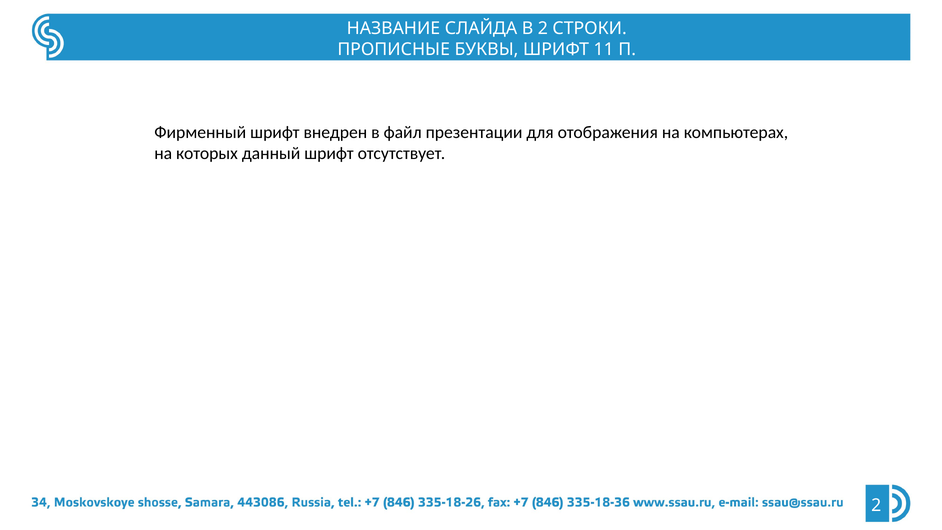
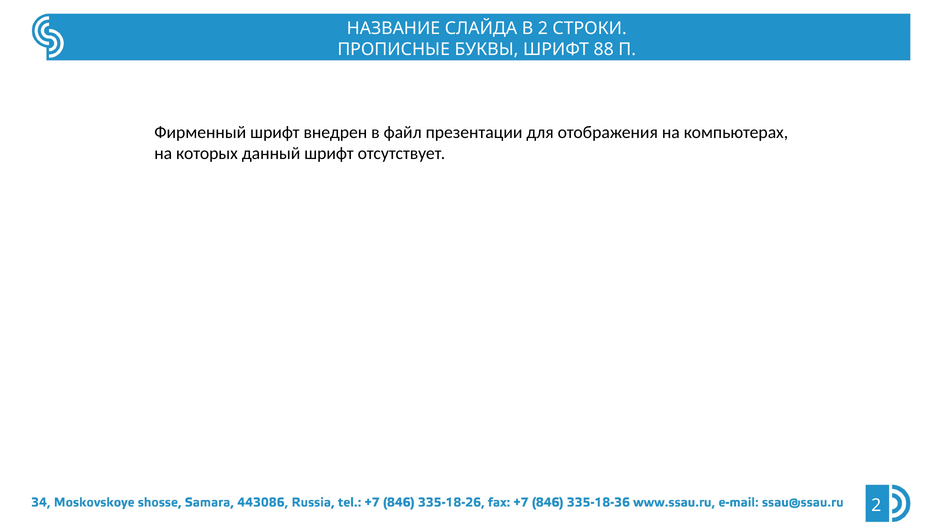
11: 11 -> 88 (604, 49)
